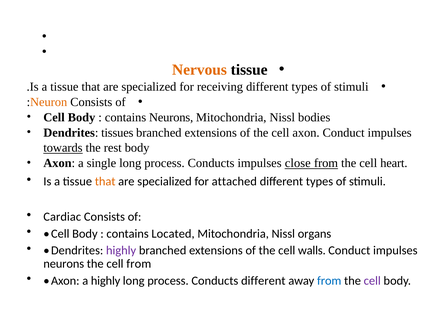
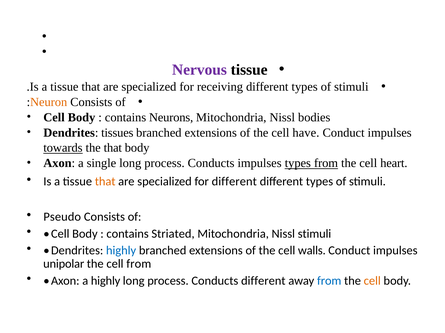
Nervous colour: orange -> purple (199, 70)
cell axon: axon -> have (306, 133)
the rest: rest -> that (113, 148)
impulses close: close -> types (298, 164)
for attached: attached -> different (234, 182)
Cardiac: Cardiac -> Pseudo (62, 217)
Located: Located -> Striated (173, 234)
Nissl organs: organs -> stimuli (315, 234)
highly colour: purple -> blue (121, 251)
neurons: neurons -> unipolar (64, 264)
cell colour: purple -> orange (372, 281)
